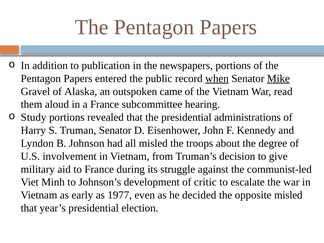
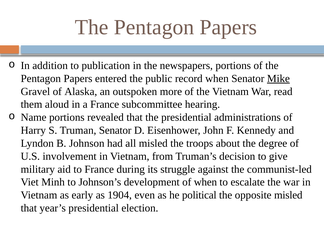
when underline: present -> none (217, 78)
came: came -> more (171, 91)
Study: Study -> Name (34, 117)
of critic: critic -> when (205, 182)
1977: 1977 -> 1904 (120, 195)
decided: decided -> political (199, 195)
